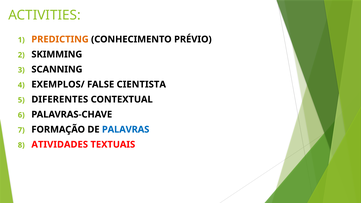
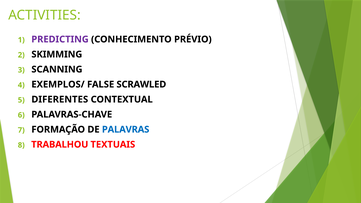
PREDICTING colour: orange -> purple (60, 39)
CIENTISTA: CIENTISTA -> SCRAWLED (141, 84)
ATIVIDADES: ATIVIDADES -> TRABALHOU (60, 145)
